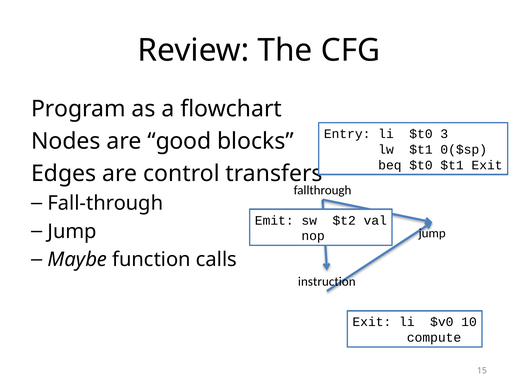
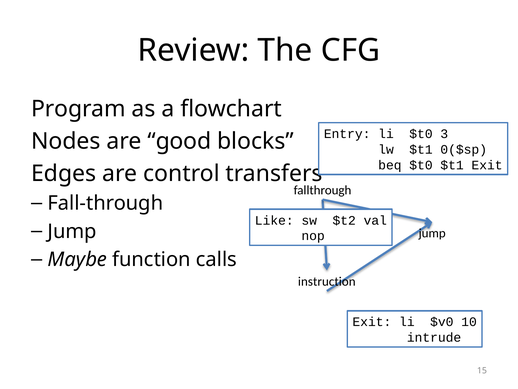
Emit: Emit -> Like (274, 220)
compute: compute -> intrude (434, 337)
